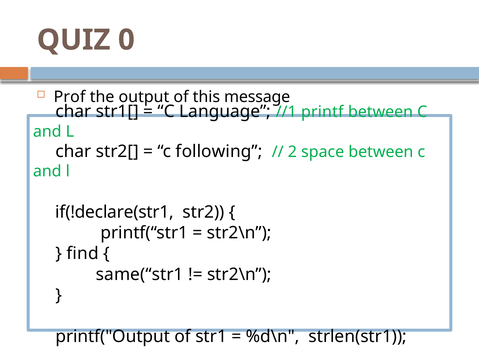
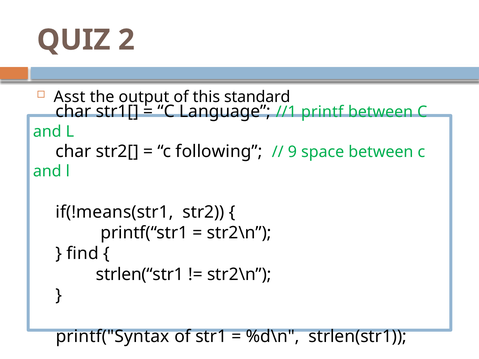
0: 0 -> 2 (126, 40)
Prof: Prof -> Asst (70, 97)
message: message -> standard (257, 97)
2: 2 -> 9 (292, 152)
if(!declare(str1: if(!declare(str1 -> if(!means(str1 (114, 212)
same(“str1: same(“str1 -> strlen(“str1 (140, 274)
printf("Output: printf("Output -> printf("Syntax (113, 337)
